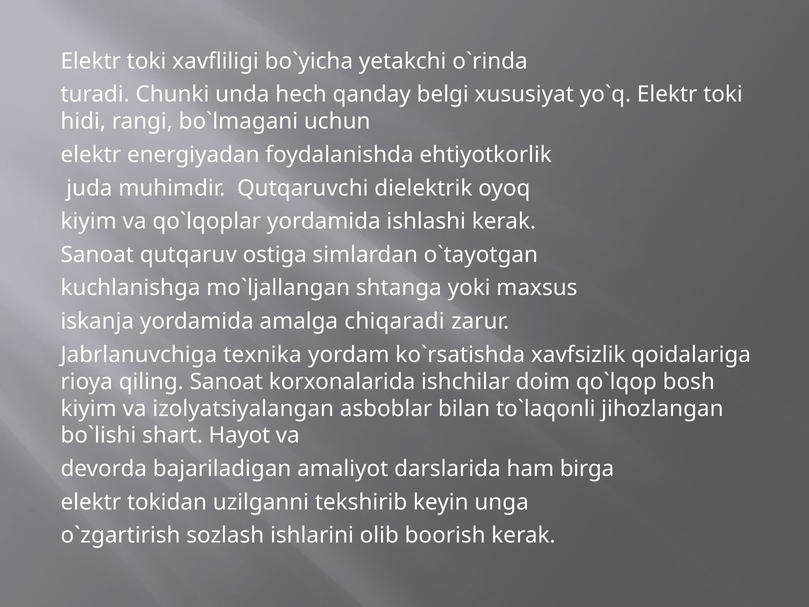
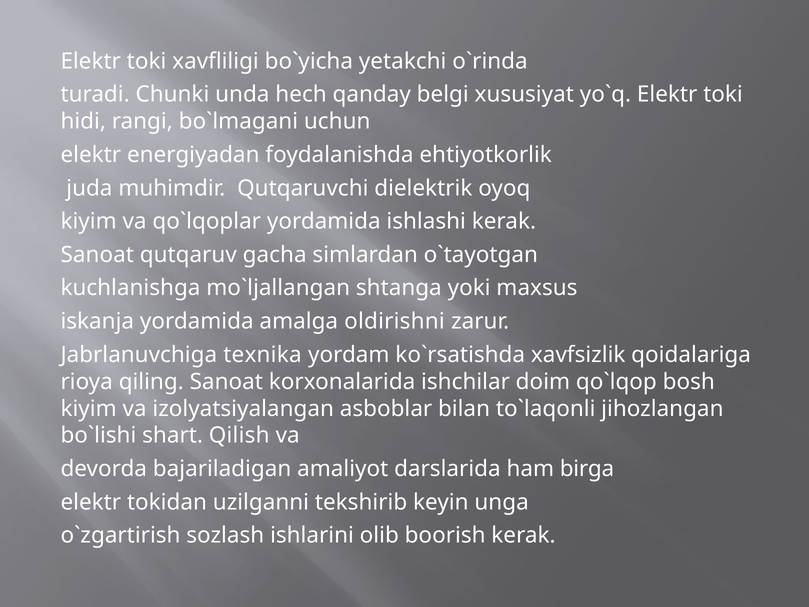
ostiga: ostiga -> gacha (275, 255)
chiqaradi: chiqaradi -> oldirishni (394, 321)
Hayot: Hayot -> Qilish (239, 435)
